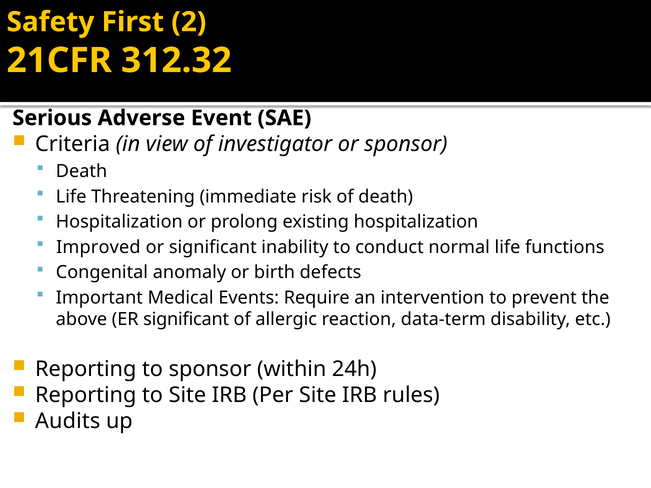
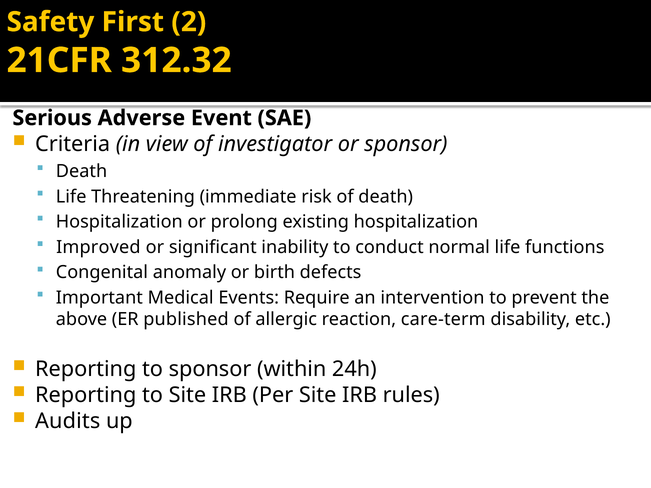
ER significant: significant -> published (186, 320)
data-term: data-term -> care-term (443, 320)
